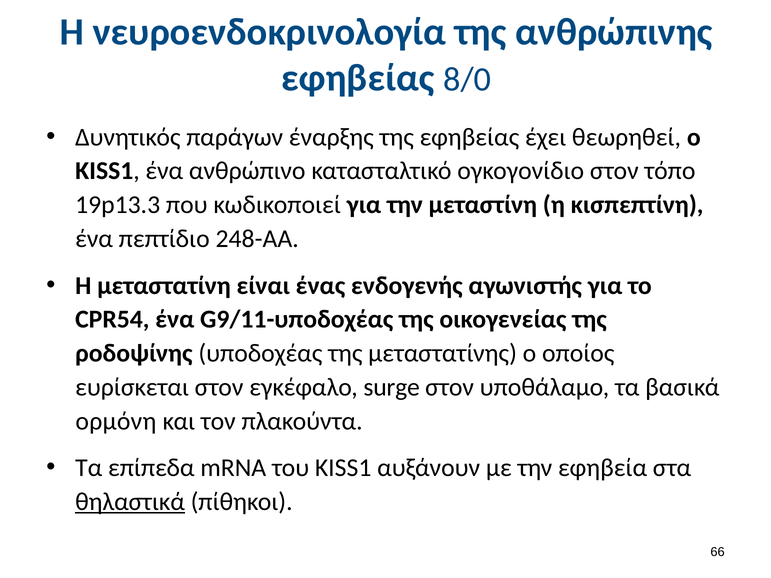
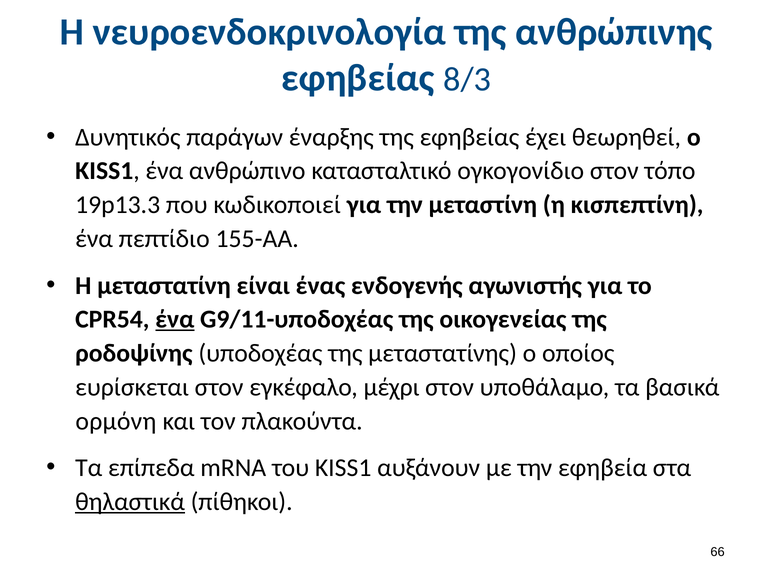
8/0: 8/0 -> 8/3 (467, 80)
248-ΑΑ: 248-ΑΑ -> 155-ΑΑ (257, 239)
ένα underline: none -> present (175, 320)
surge: surge -> μέχρι (392, 387)
